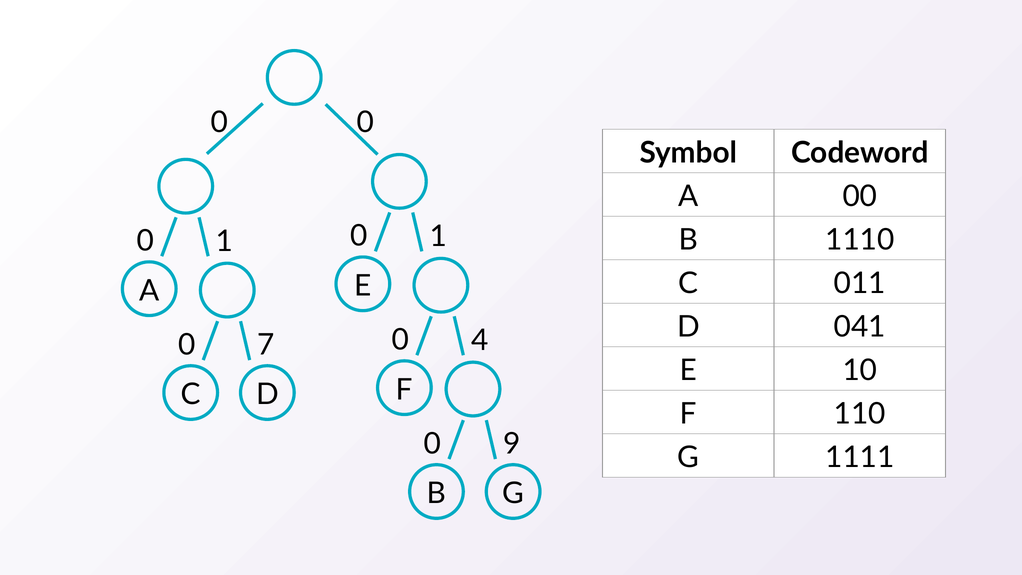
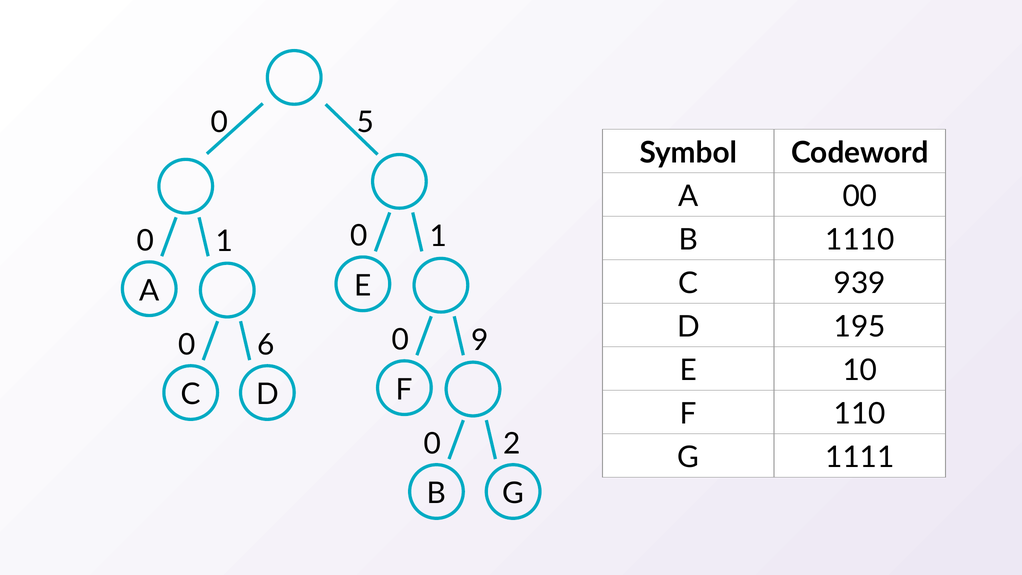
0 0: 0 -> 5 (365, 122)
011: 011 -> 939 (860, 283)
041: 041 -> 195 (860, 327)
4: 4 -> 9 (480, 340)
7: 7 -> 6 (266, 345)
9: 9 -> 2 (512, 444)
